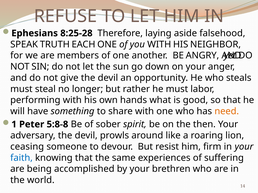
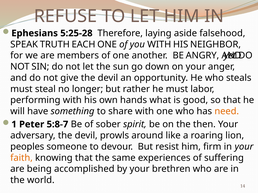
8:25-28: 8:25-28 -> 5:25-28 (76, 33)
5:8-8: 5:8-8 -> 5:8-7 (57, 125)
ceasing: ceasing -> peoples (27, 147)
faith colour: blue -> orange (21, 158)
